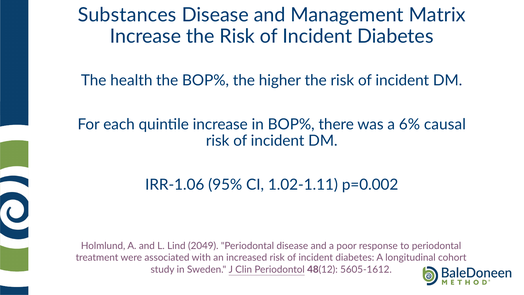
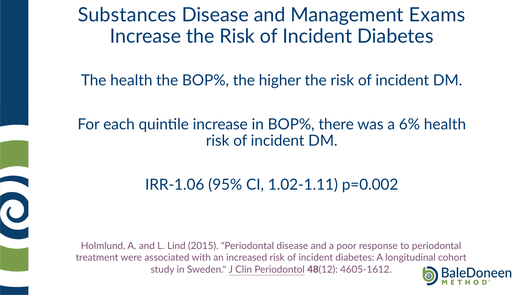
Matrix: Matrix -> Exams (437, 15)
6% causal: causal -> health (445, 124)
2049: 2049 -> 2015 (203, 246)
5605-1612: 5605-1612 -> 4605-1612 (366, 269)
